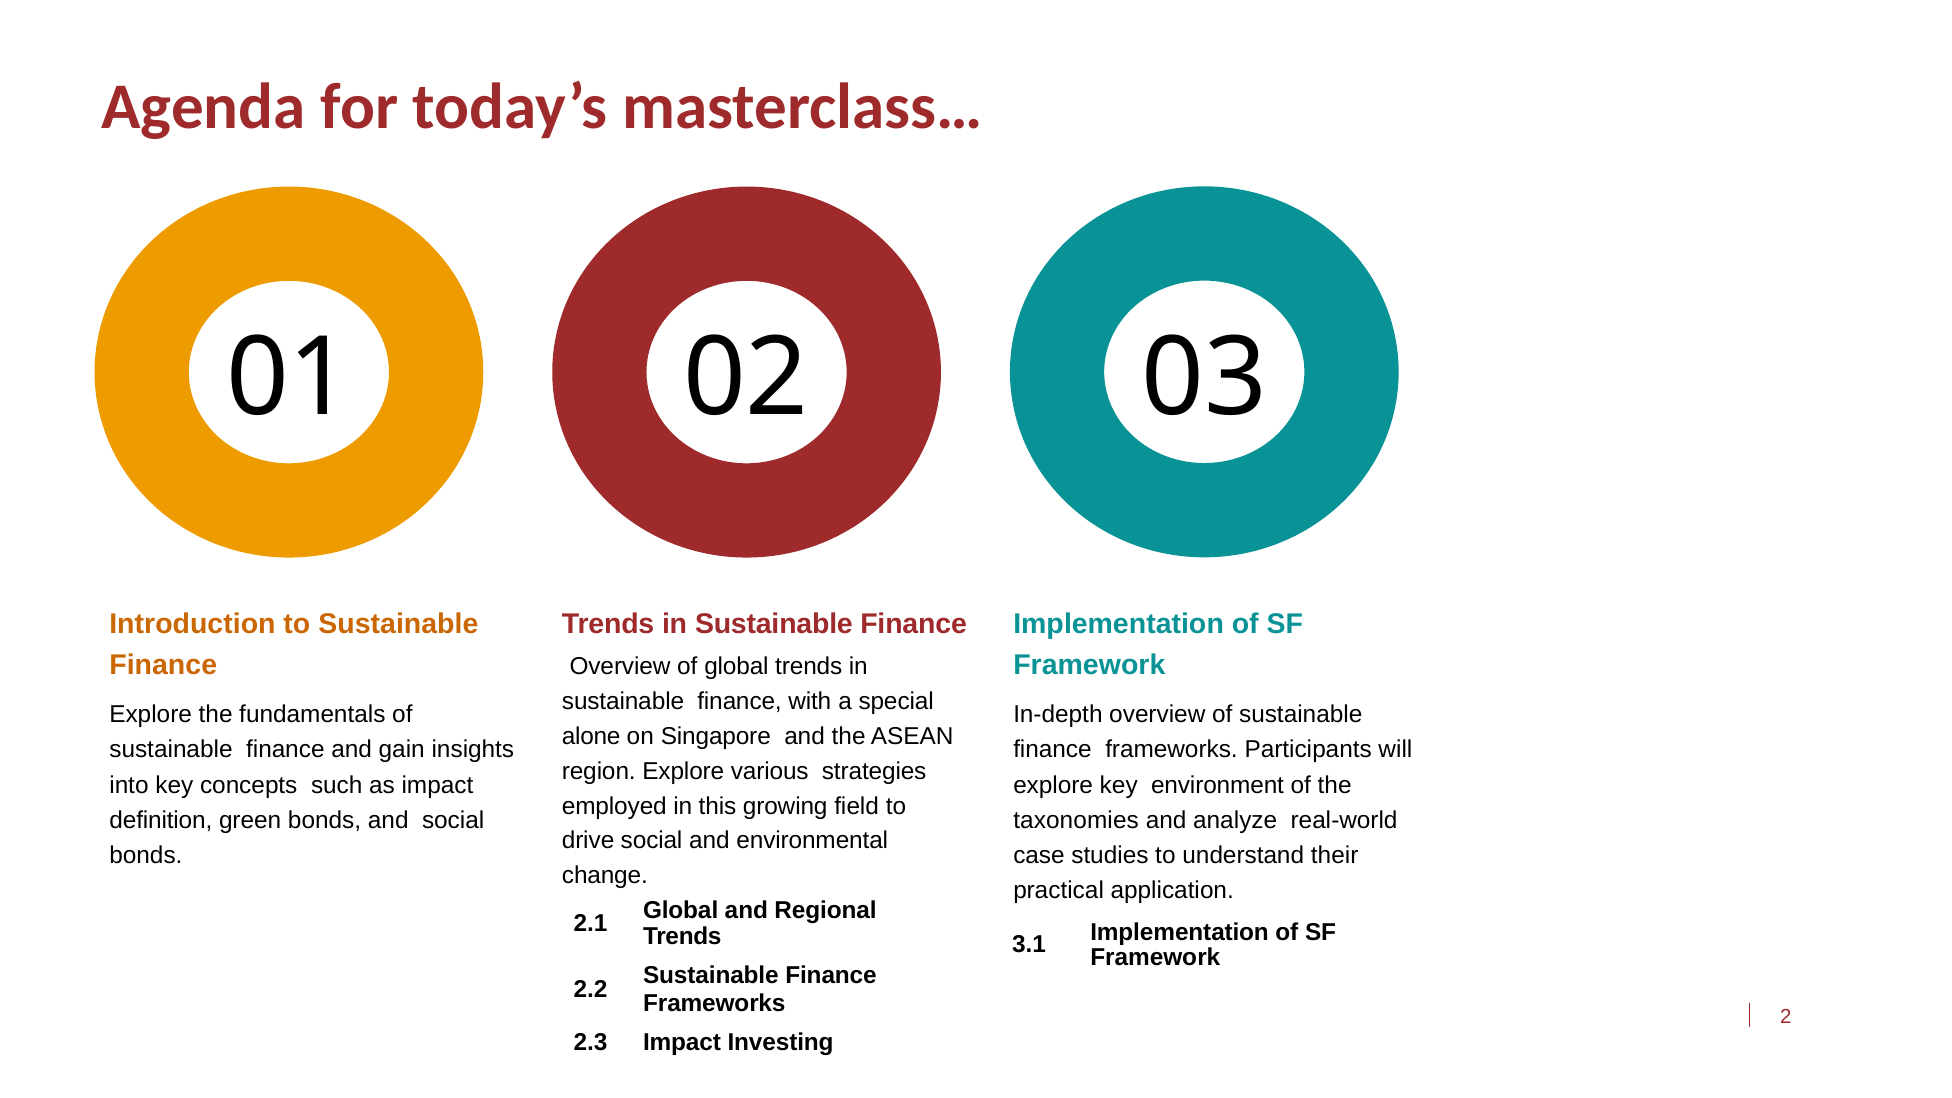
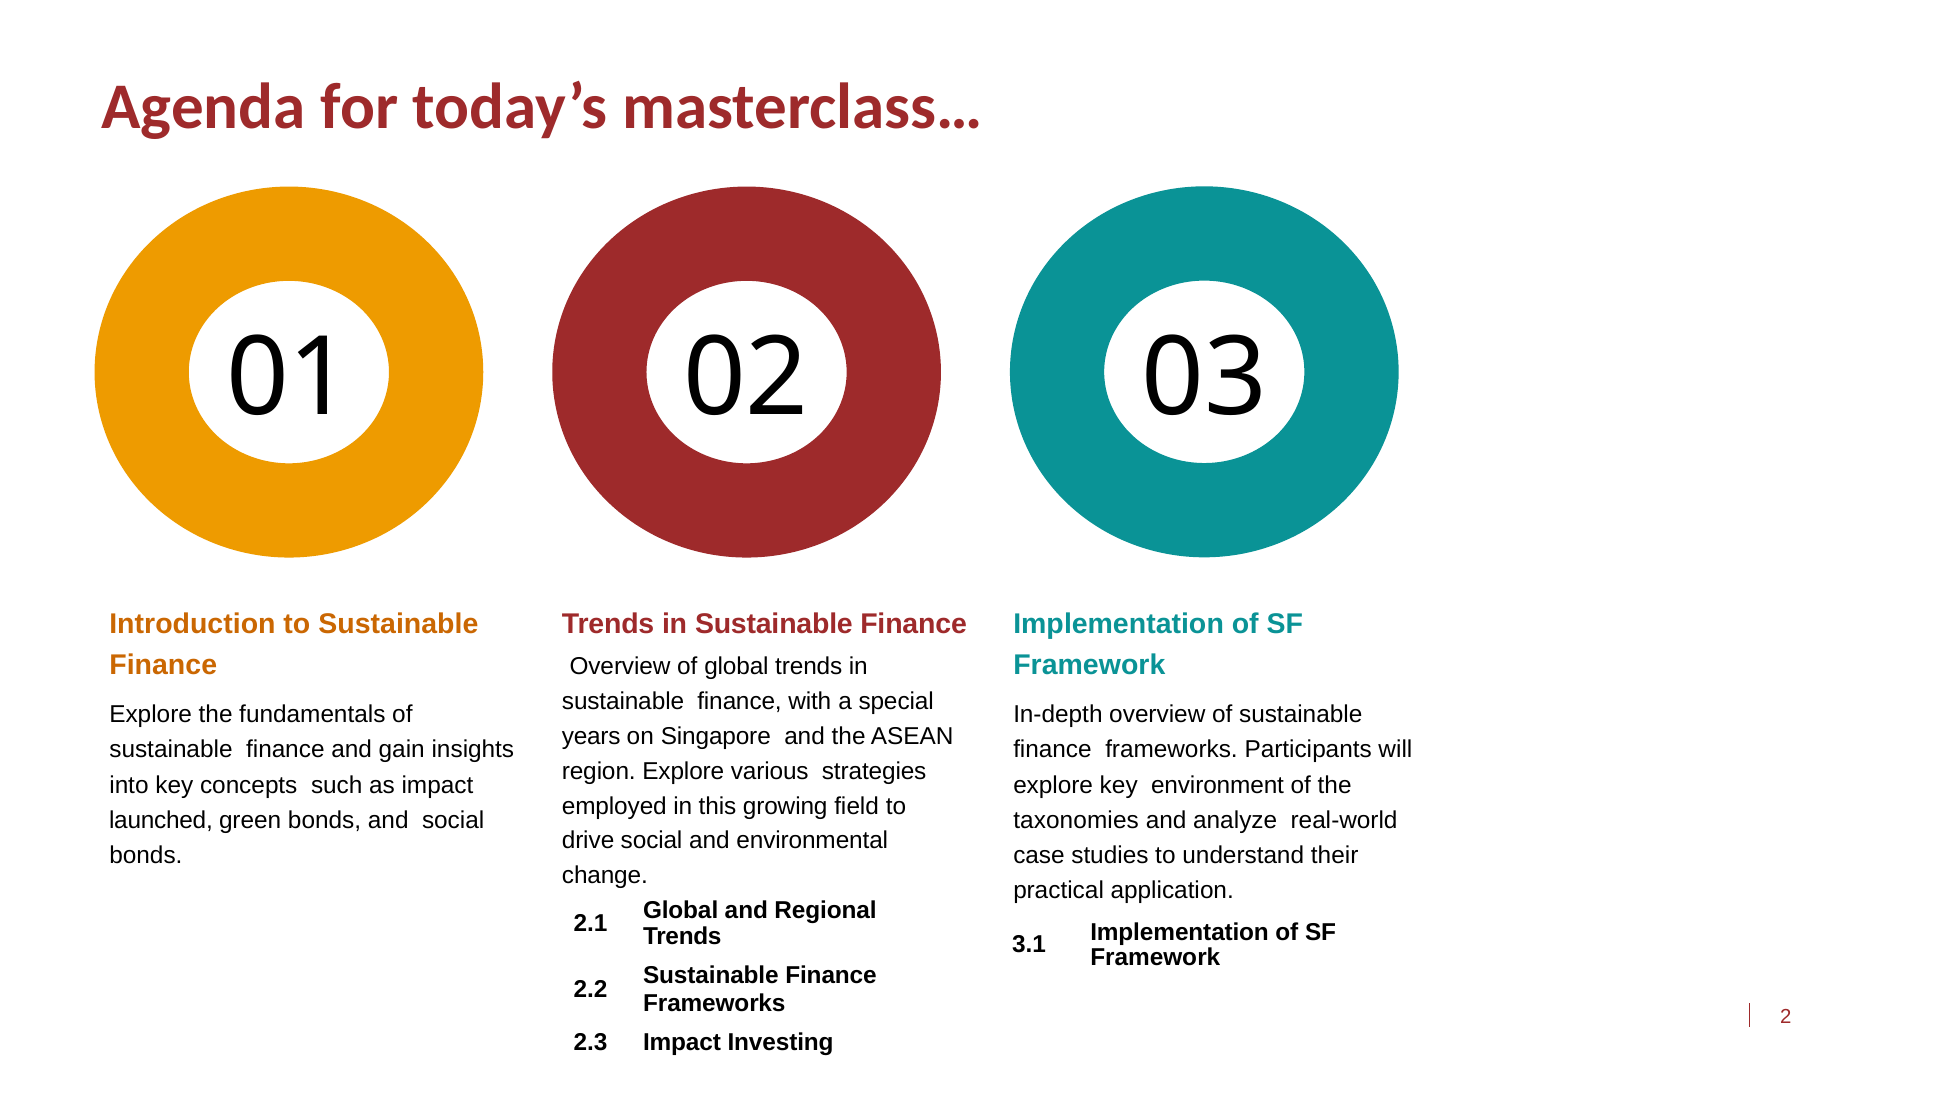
alone: alone -> years (591, 736)
definition: definition -> launched (161, 820)
